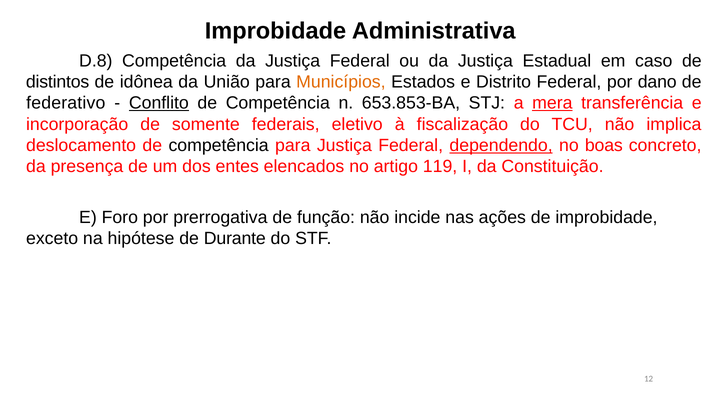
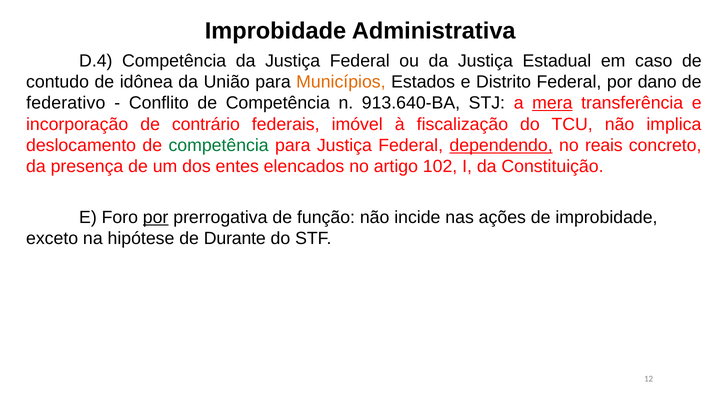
D.8: D.8 -> D.4 (96, 61)
distintos: distintos -> contudo (58, 82)
Conflito underline: present -> none (159, 103)
653.853-BA: 653.853-BA -> 913.640-BA (411, 103)
somente: somente -> contrário (206, 124)
eletivo: eletivo -> imóvel (357, 124)
competência colour: black -> green (219, 146)
boas: boas -> reais (604, 146)
119: 119 -> 102 (440, 167)
por underline: none -> present (156, 218)
